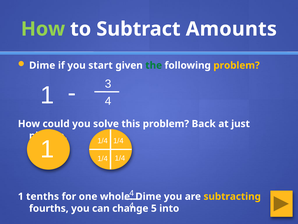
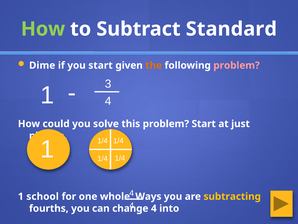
Amounts: Amounts -> Standard (231, 29)
the colour: green -> orange (154, 65)
problem colour: yellow -> pink (237, 65)
problem Back: Back -> Start (204, 124)
tenths: tenths -> school (43, 196)
whole Dime: Dime -> Ways (148, 196)
5: 5 -> 4 (154, 208)
